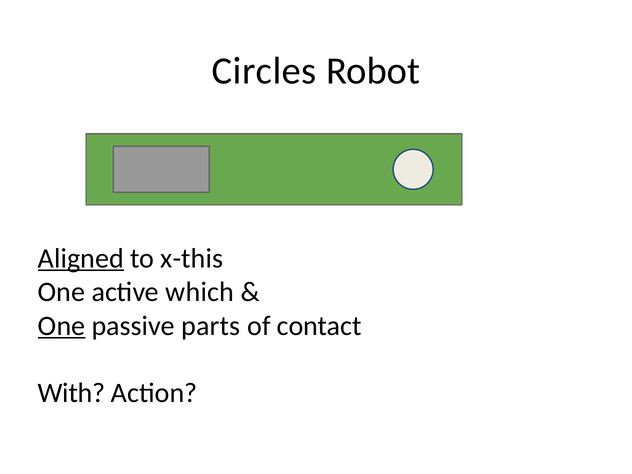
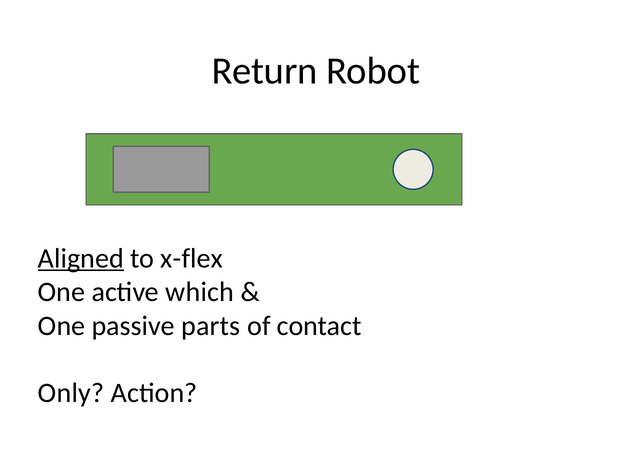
Circles: Circles -> Return (265, 71)
x-this: x-this -> x-flex (192, 258)
One underline: present -> none (62, 326)
With: With -> Only (71, 393)
